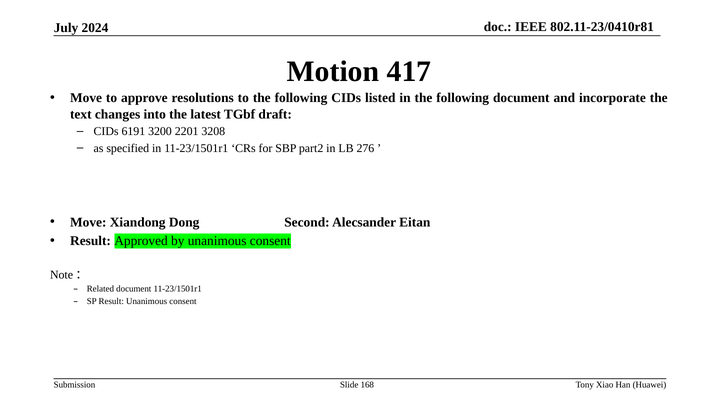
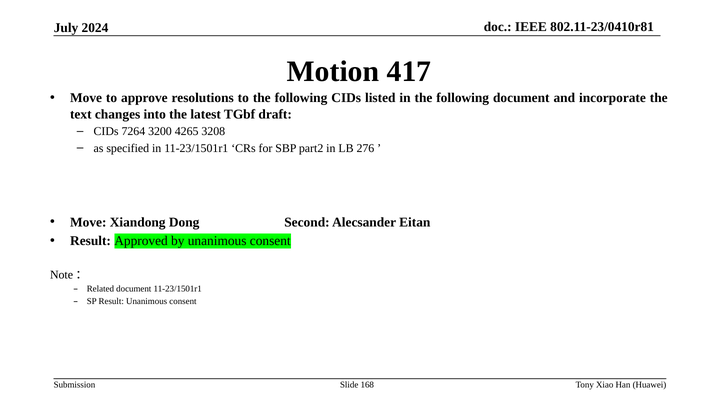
6191: 6191 -> 7264 (133, 132)
2201: 2201 -> 4265 (187, 132)
